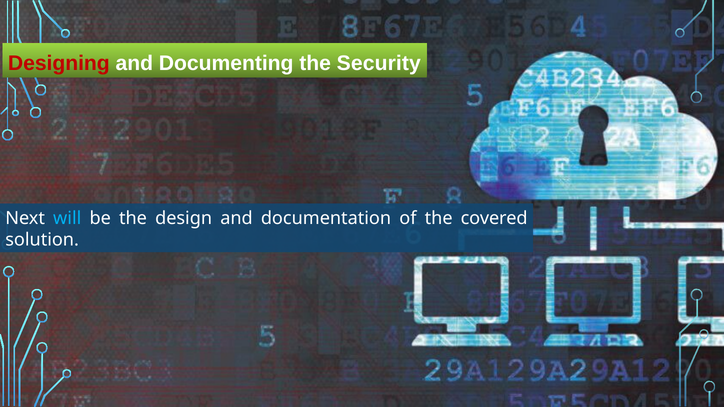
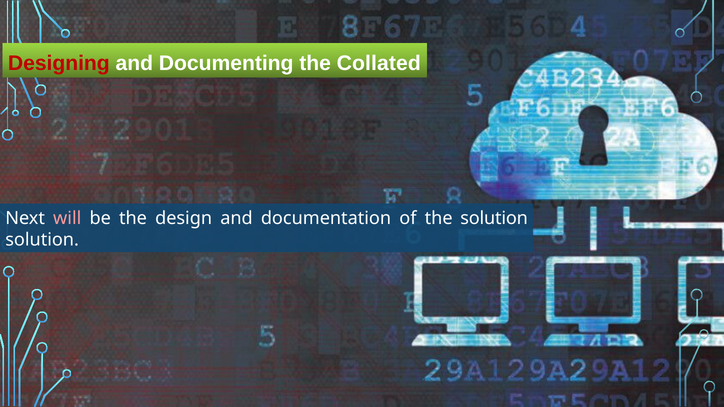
Security: Security -> Collated (379, 63)
will colour: light blue -> pink (67, 218)
the covered: covered -> solution (494, 218)
